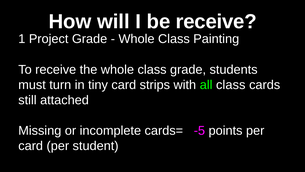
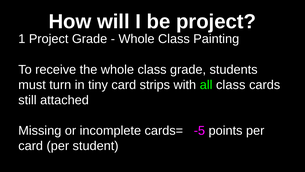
be receive: receive -> project (216, 22)
